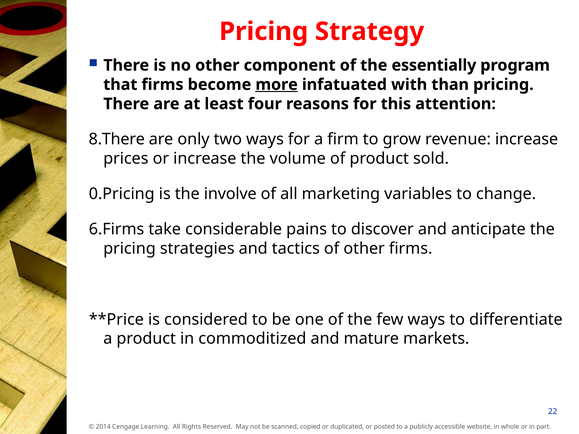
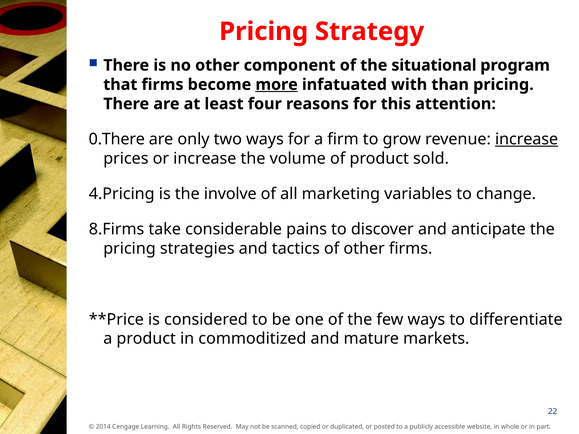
essentially: essentially -> situational (434, 65)
8.There: 8.There -> 0.There (117, 139)
increase underline: none -> present (527, 139)
0.Pricing: 0.Pricing -> 4.Pricing (122, 194)
6.Firms: 6.Firms -> 8.Firms (117, 229)
